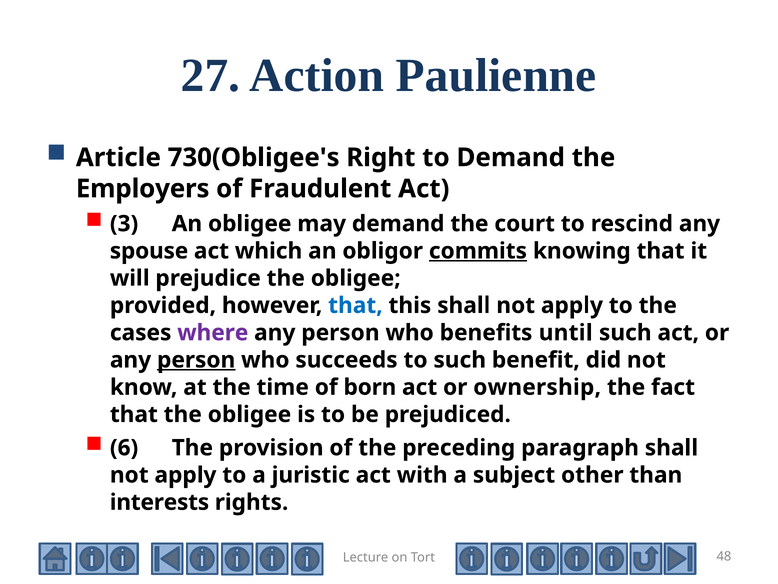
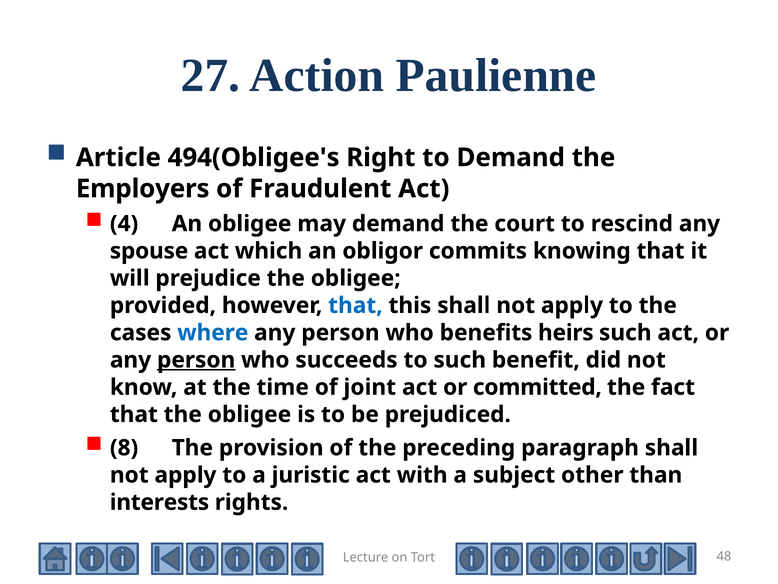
730(Obligee's: 730(Obligee's -> 494(Obligee's (254, 157)
3: 3 -> 4 (124, 224)
commits underline: present -> none (478, 251)
where colour: purple -> blue (213, 332)
until: until -> heirs (566, 332)
born: born -> joint (370, 387)
ownership: ownership -> committed (537, 387)
6: 6 -> 8 (124, 447)
